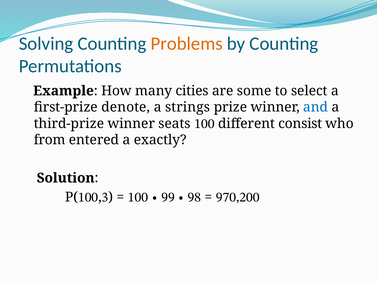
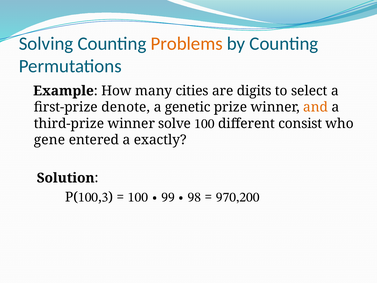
some: some -> digits (254, 91)
strings: strings -> genetic (188, 107)
and colour: blue -> orange (316, 107)
seats: seats -> solve (175, 123)
from: from -> gene (50, 140)
